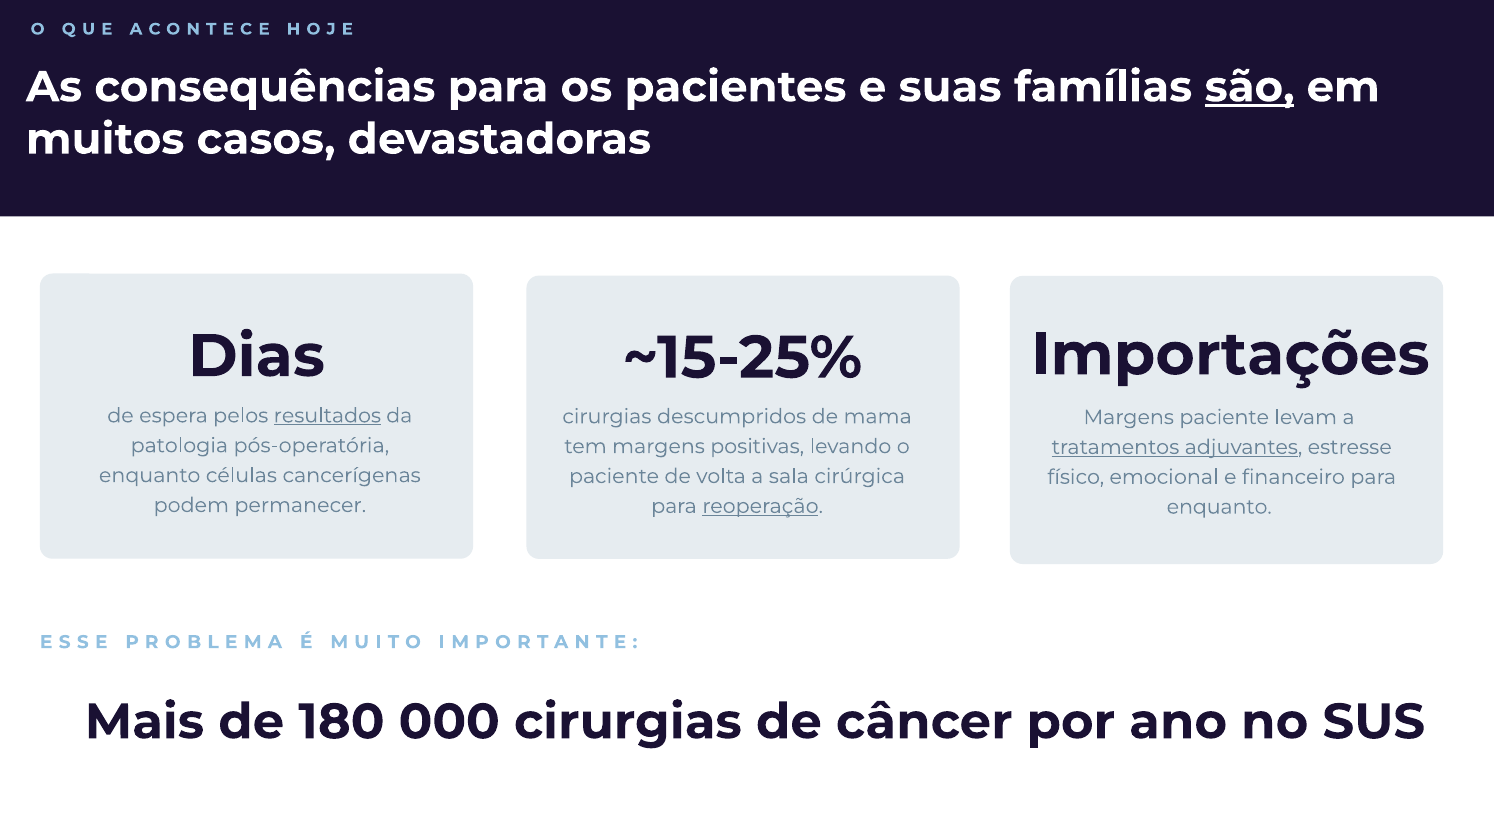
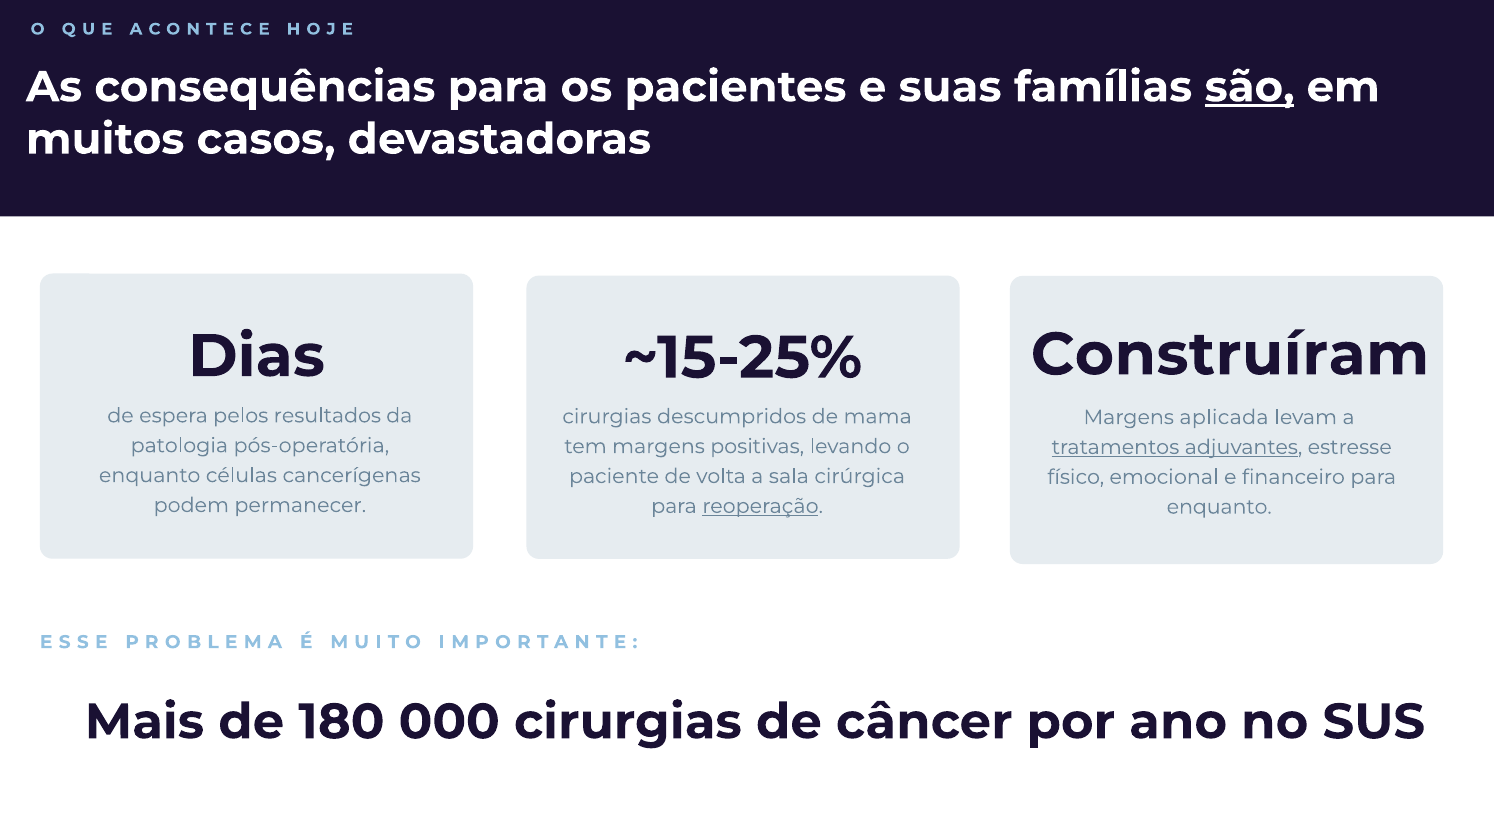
Importações: Importações -> Construíram (1230, 355)
resultados underline: present -> none (327, 416)
Margens paciente: paciente -> aplicada (1224, 417)
